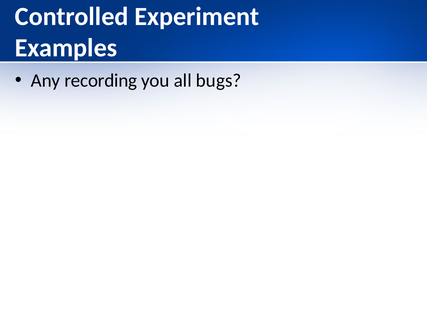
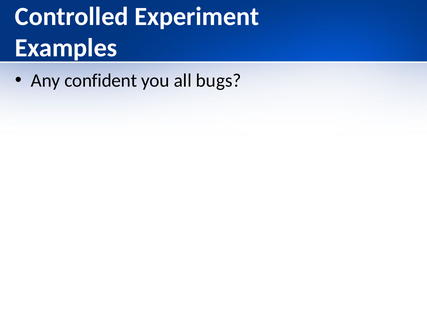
recording: recording -> confident (101, 80)
